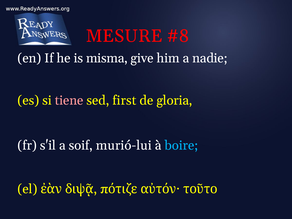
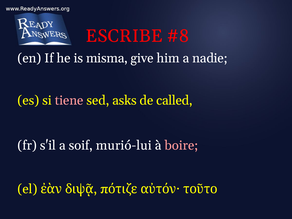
MESURE: MESURE -> ESCRIBE (124, 36)
first: first -> asks (125, 101)
gloria: gloria -> called (174, 101)
boire colour: light blue -> pink (181, 145)
